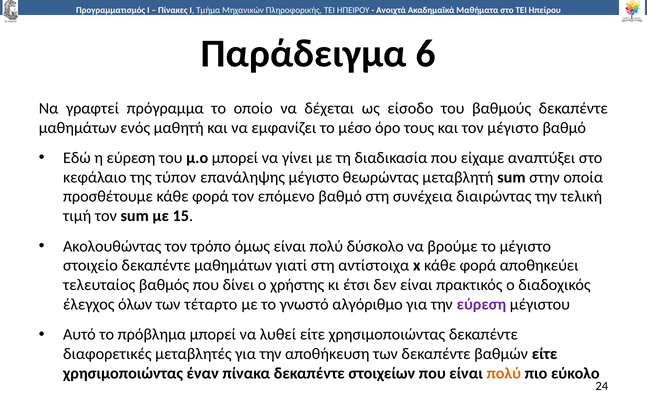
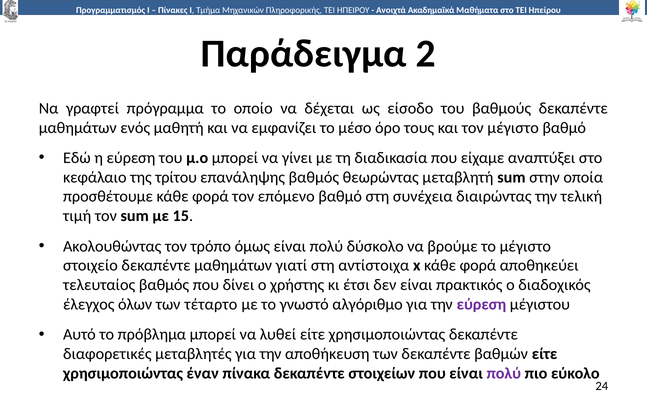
Παράδειγμα 6: 6 -> 2 (426, 54)
τύπον: τύπον -> τρίτου (176, 177)
επανάληψης μέγιστο: μέγιστο -> βαθμός (314, 177)
πολύ colour: orange -> purple (504, 374)
